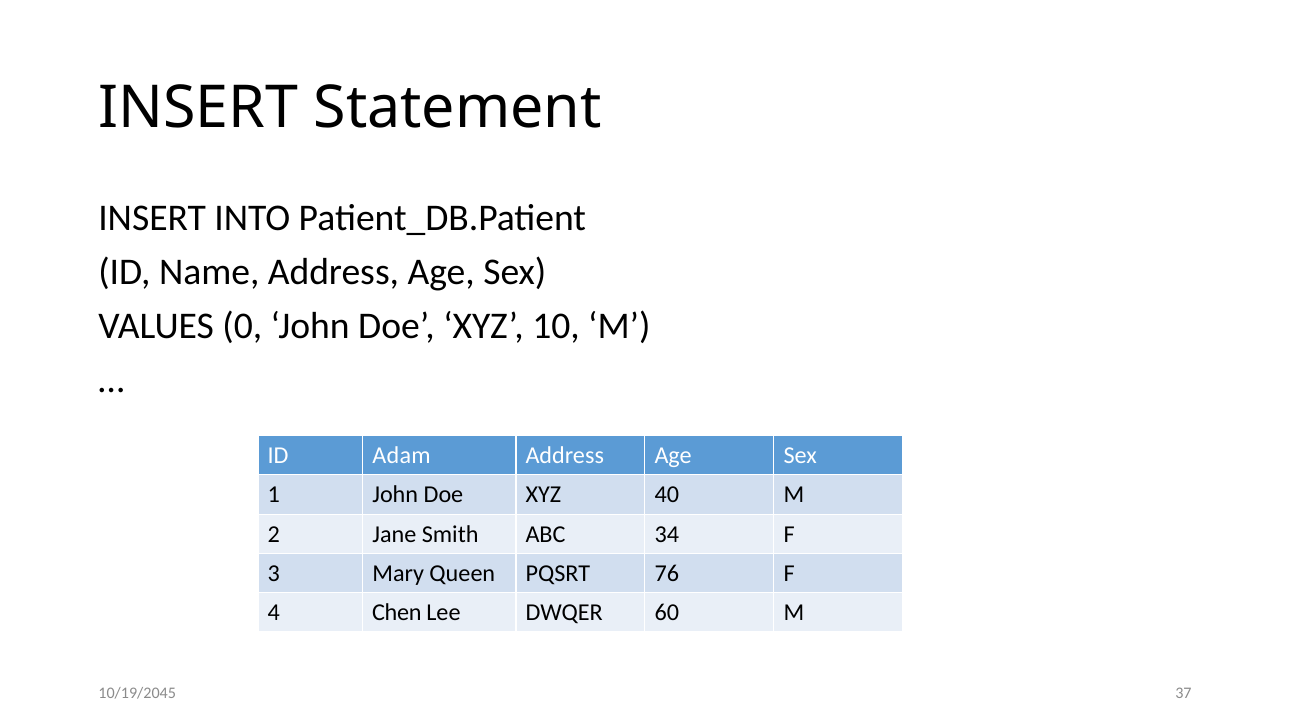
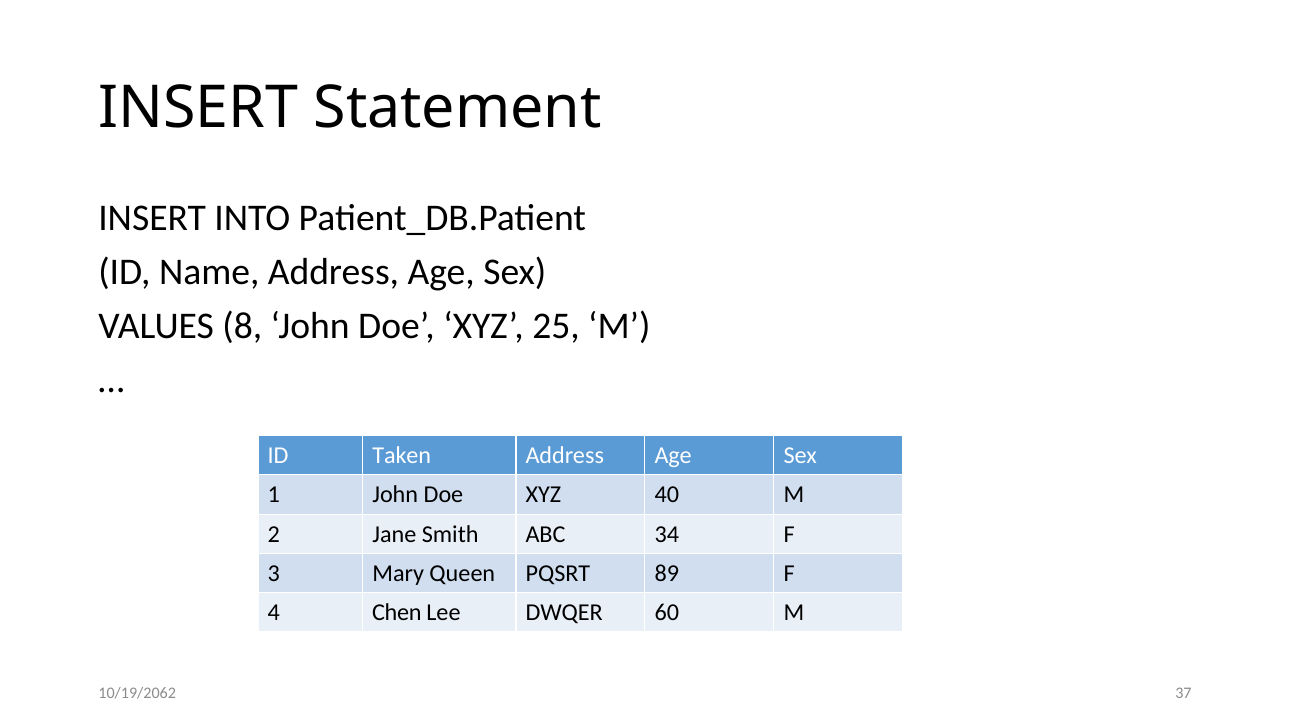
0: 0 -> 8 (242, 326)
10: 10 -> 25 (556, 326)
Adam: Adam -> Taken (402, 455)
76: 76 -> 89 (667, 573)
10/19/2045: 10/19/2045 -> 10/19/2062 (137, 693)
